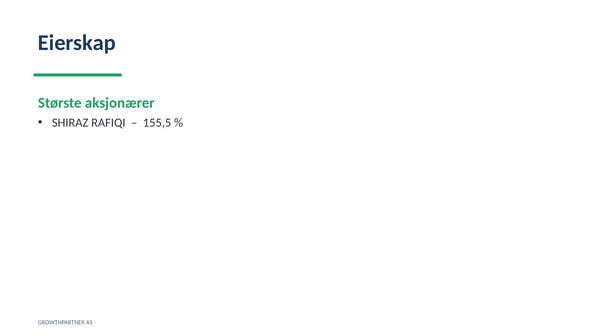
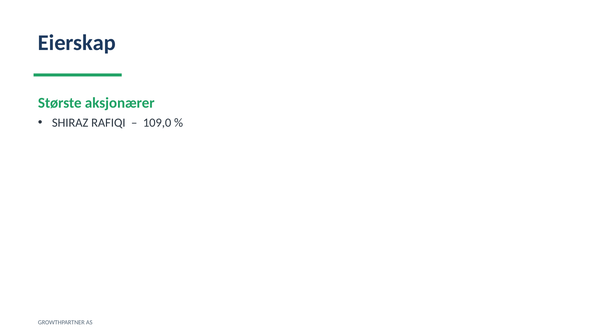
155,5: 155,5 -> 109,0 (157, 123)
